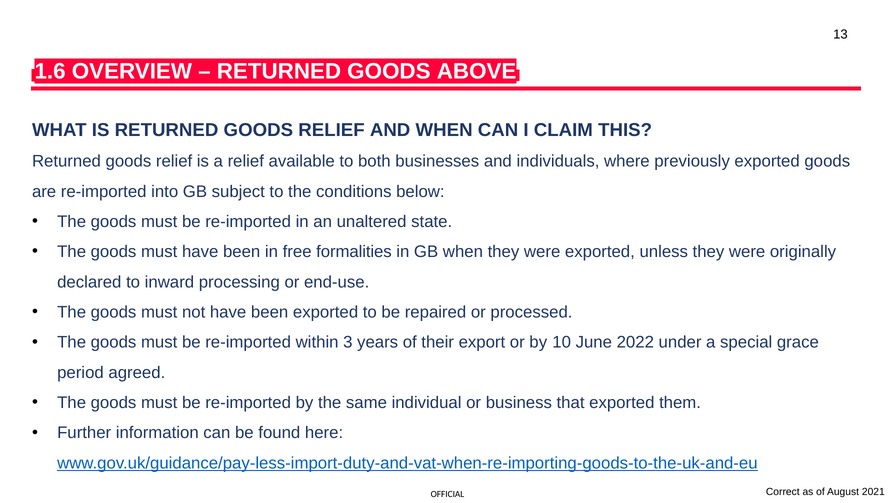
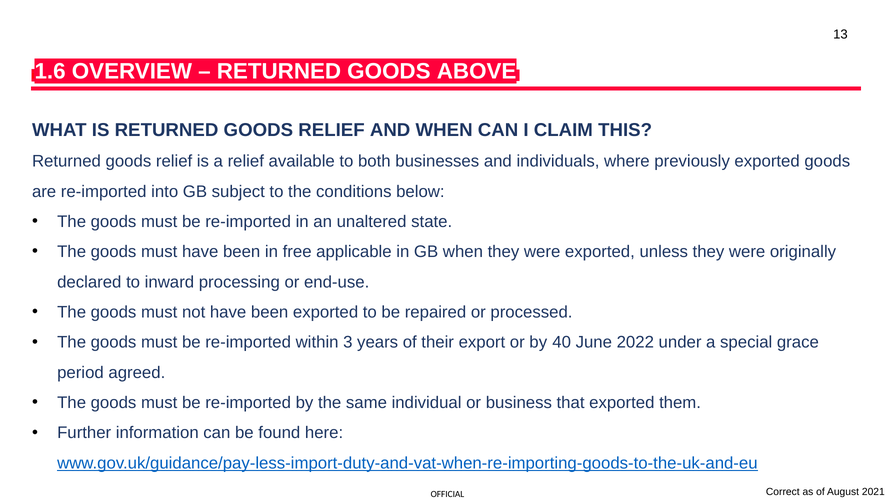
formalities: formalities -> applicable (354, 252)
10: 10 -> 40 (562, 343)
